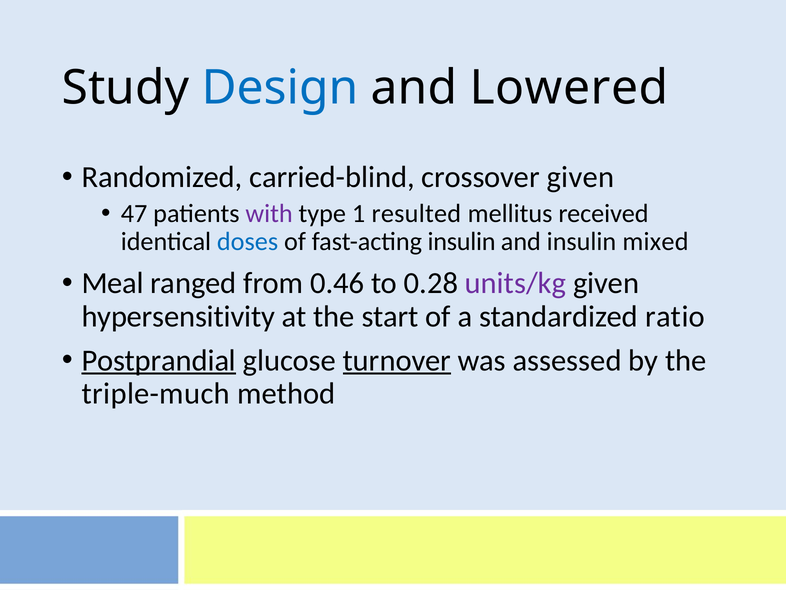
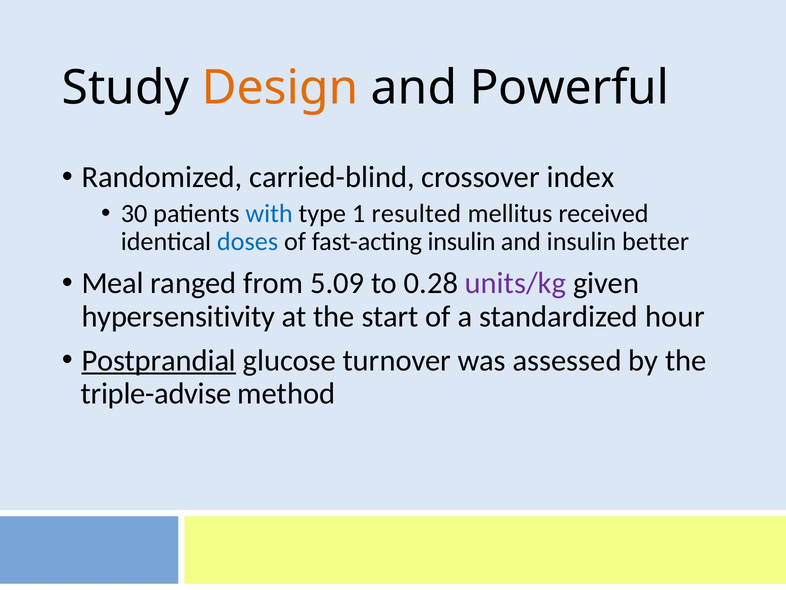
Design colour: blue -> orange (280, 88)
Lowered: Lowered -> Powerful (569, 88)
crossover given: given -> index (580, 177)
47: 47 -> 30 (134, 213)
with colour: purple -> blue (269, 213)
mixed: mixed -> better (656, 242)
0.46: 0.46 -> 5.09 (337, 283)
ratio: ratio -> hour (675, 316)
turnover underline: present -> none (397, 360)
triple-much: triple-much -> triple-advise (156, 393)
